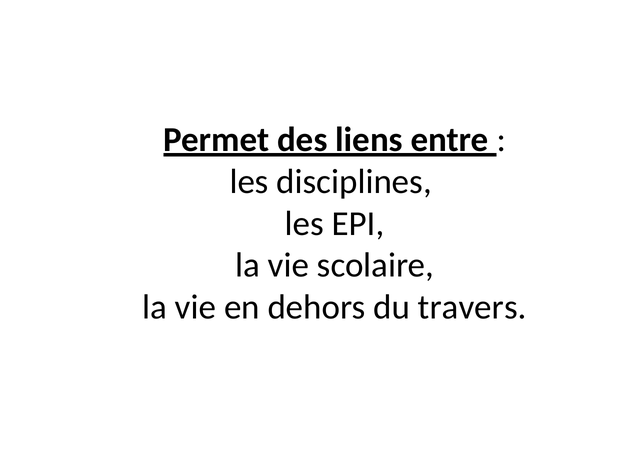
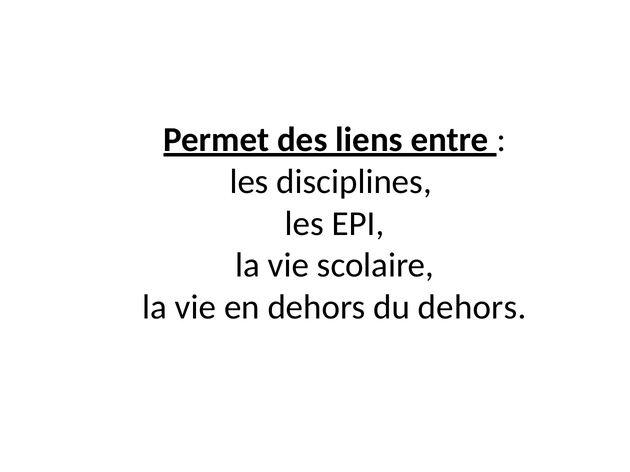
du travers: travers -> dehors (472, 308)
